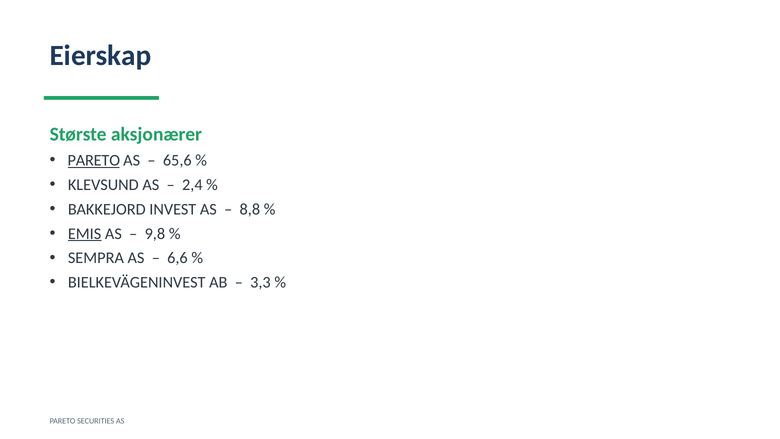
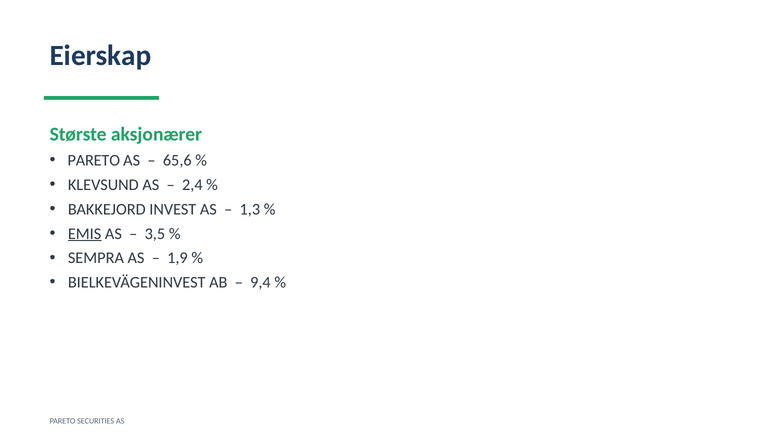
PARETO underline: present -> none (94, 160)
8,8: 8,8 -> 1,3 (250, 209)
9,8: 9,8 -> 3,5 (155, 234)
6,6: 6,6 -> 1,9 (177, 258)
3,3: 3,3 -> 9,4 (260, 282)
